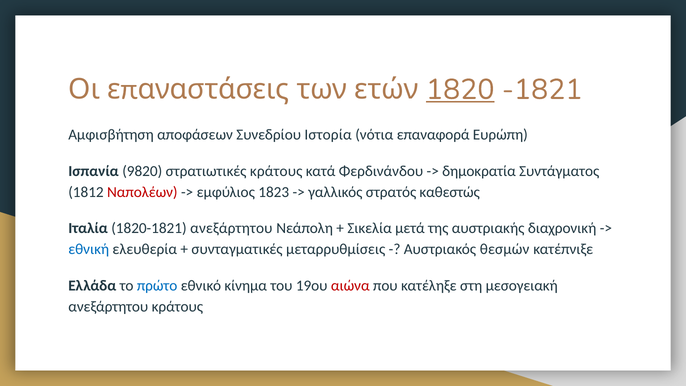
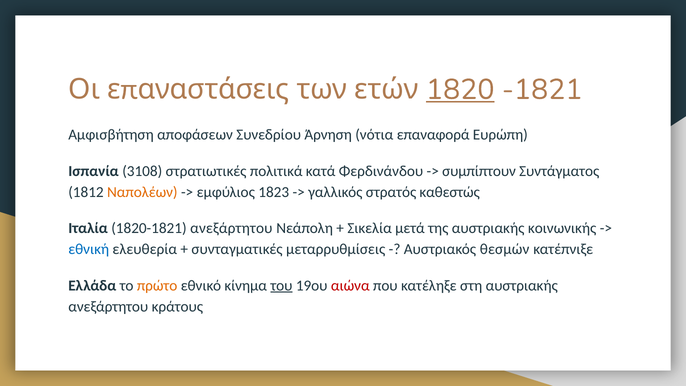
Ιστορία: Ιστορία -> Άρνηση (328, 135)
9820: 9820 -> 3108 (142, 171)
στρατιωτικές κράτους: κράτους -> πολιτικά (276, 171)
δημοκρατία: δημοκρατία -> συμπίπτουν (479, 171)
Ναπολέων colour: red -> orange (142, 192)
διαχρονική: διαχρονική -> κοινωνικής (562, 228)
πρώτο colour: blue -> orange (157, 285)
του underline: none -> present (281, 285)
στη μεσογειακή: μεσογειακή -> αυστριακής (522, 285)
